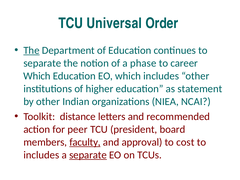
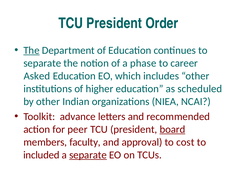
Universal: Universal -> President (114, 23)
Which: Which -> Asked (37, 76)
statement: statement -> scheduled (200, 89)
distance: distance -> advance (78, 116)
board underline: none -> present (172, 129)
faculty underline: present -> none (85, 142)
includes: includes -> included (41, 155)
